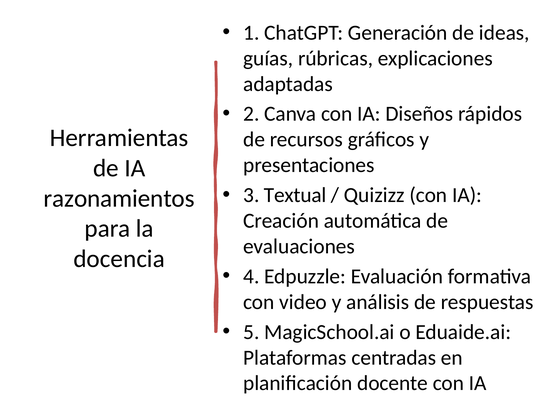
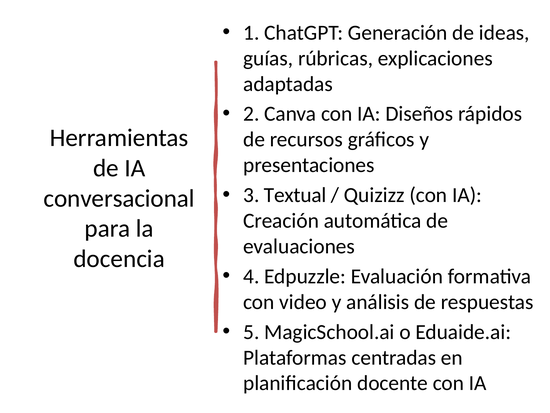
razonamientos: razonamientos -> conversacional (119, 198)
